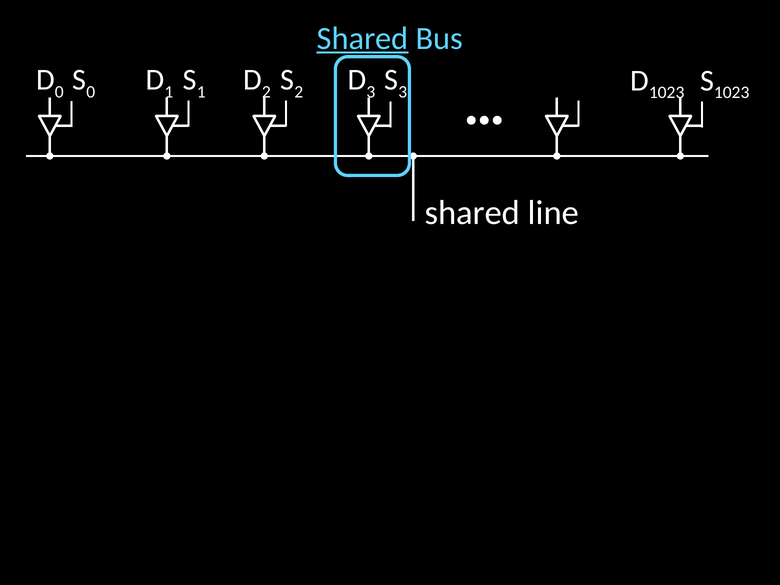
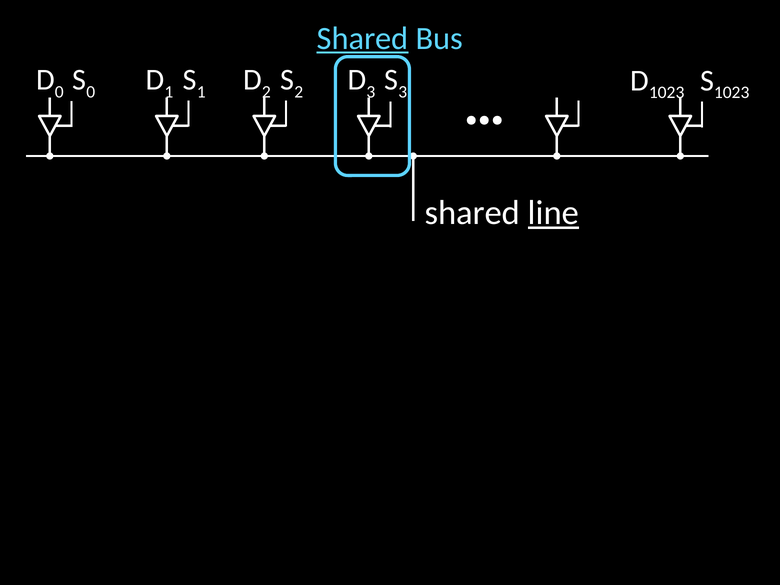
line underline: none -> present (554, 213)
